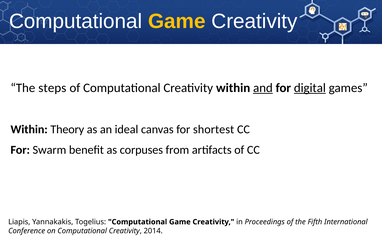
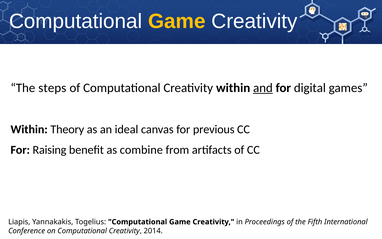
digital underline: present -> none (310, 88)
shortest: shortest -> previous (214, 129)
Swarm: Swarm -> Raising (49, 150)
corpuses: corpuses -> combine (141, 150)
